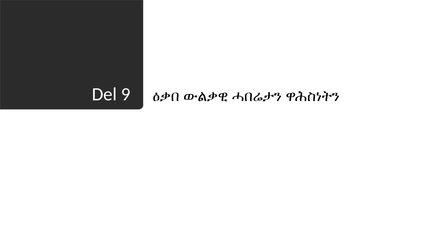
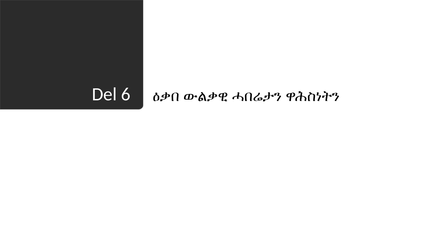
9: 9 -> 6 (126, 94)
